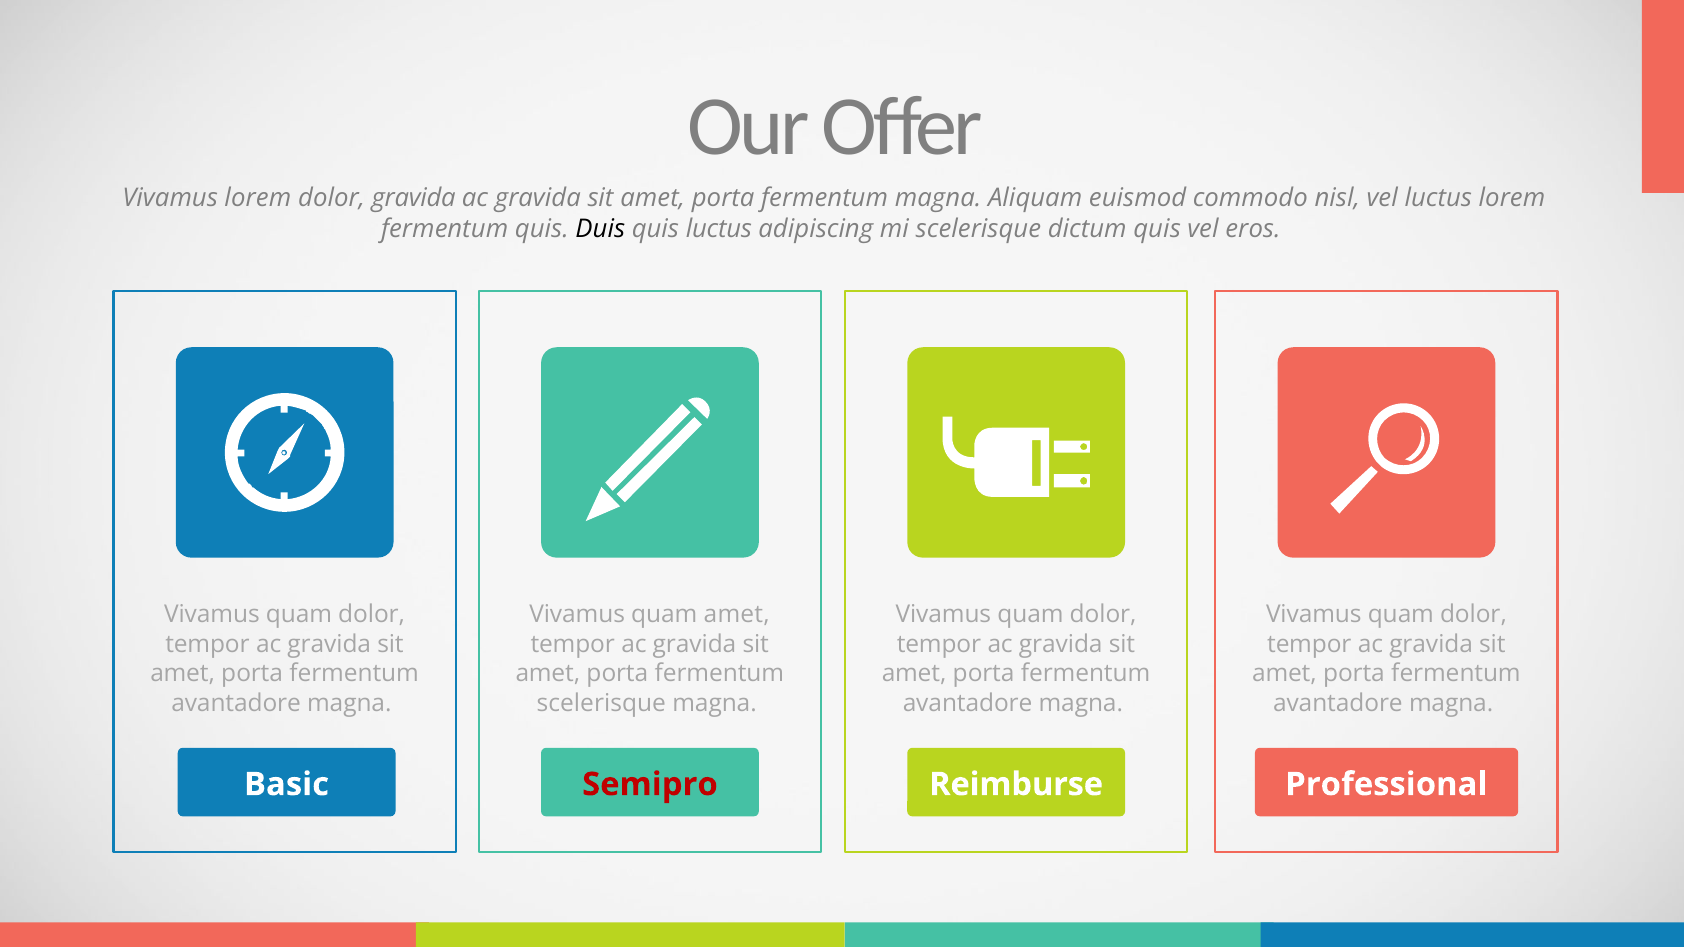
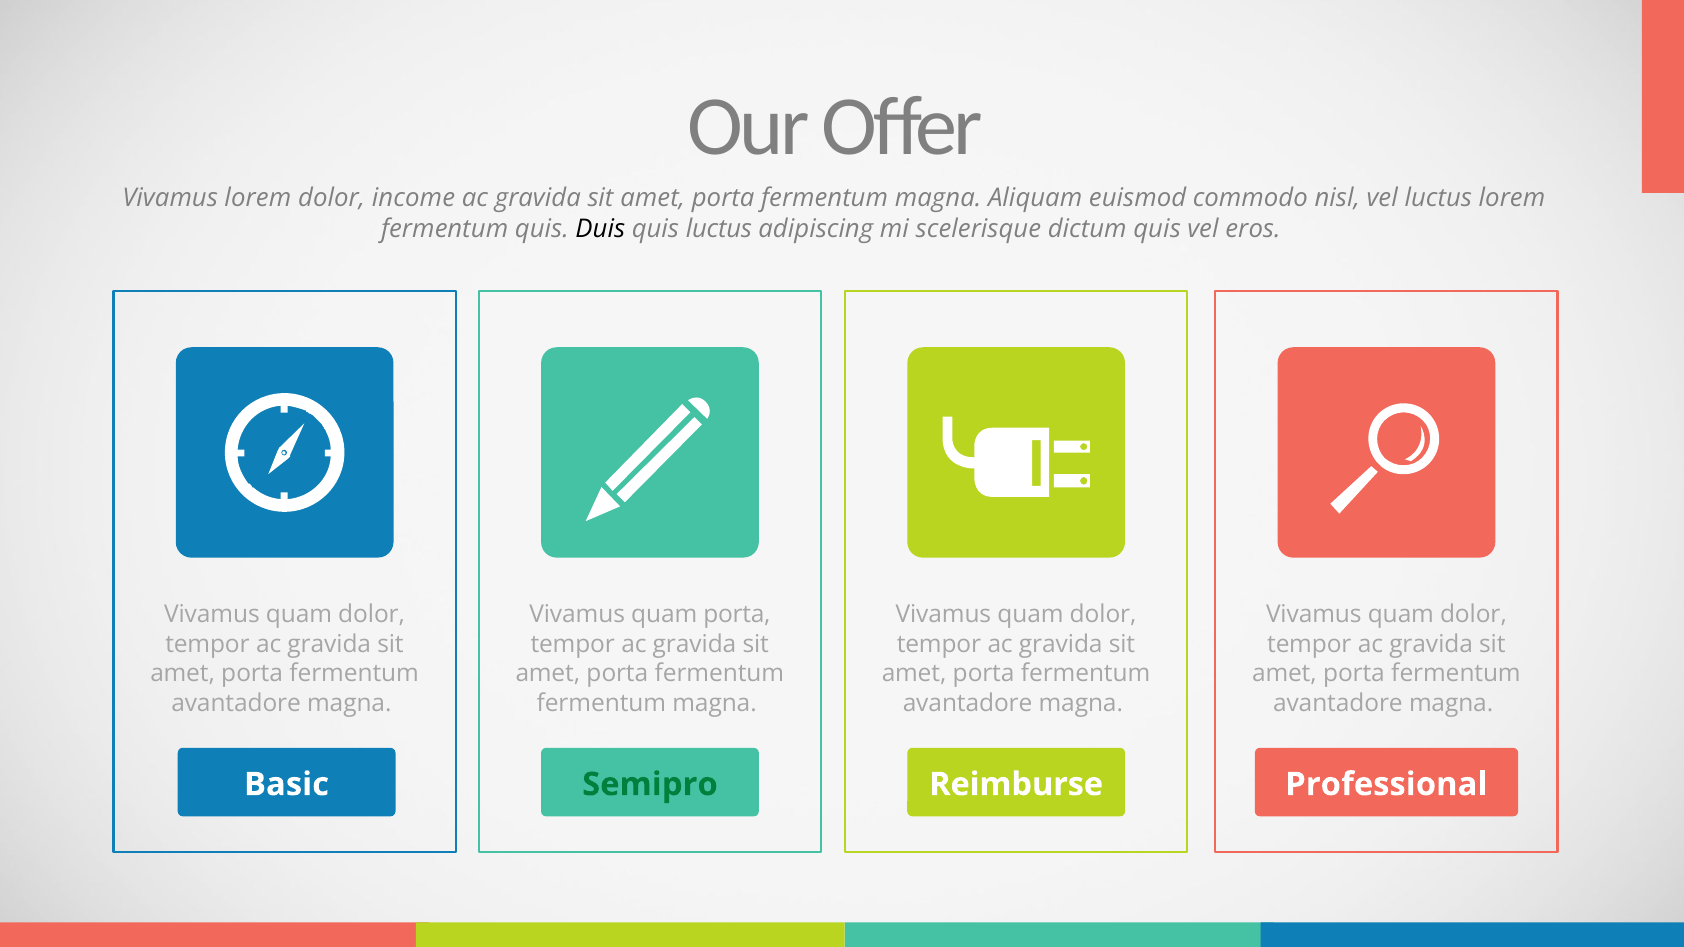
dolor gravida: gravida -> income (413, 198)
quam amet: amet -> porta (737, 615)
scelerisque: scelerisque -> fermentum (601, 703)
Semipro colour: red -> green (650, 785)
